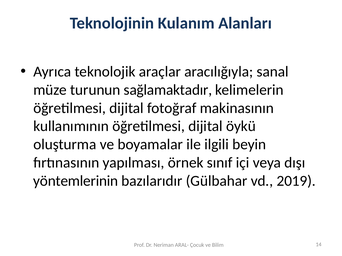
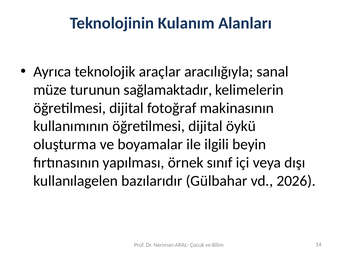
yöntemlerinin: yöntemlerinin -> kullanılagelen (76, 181)
2019: 2019 -> 2026 (296, 181)
